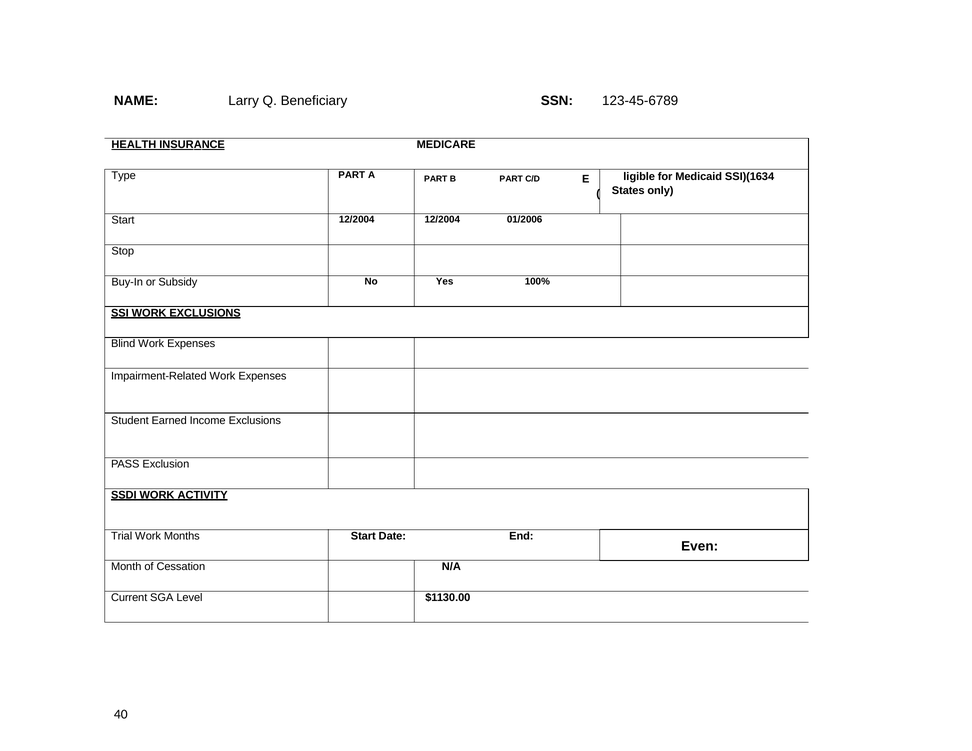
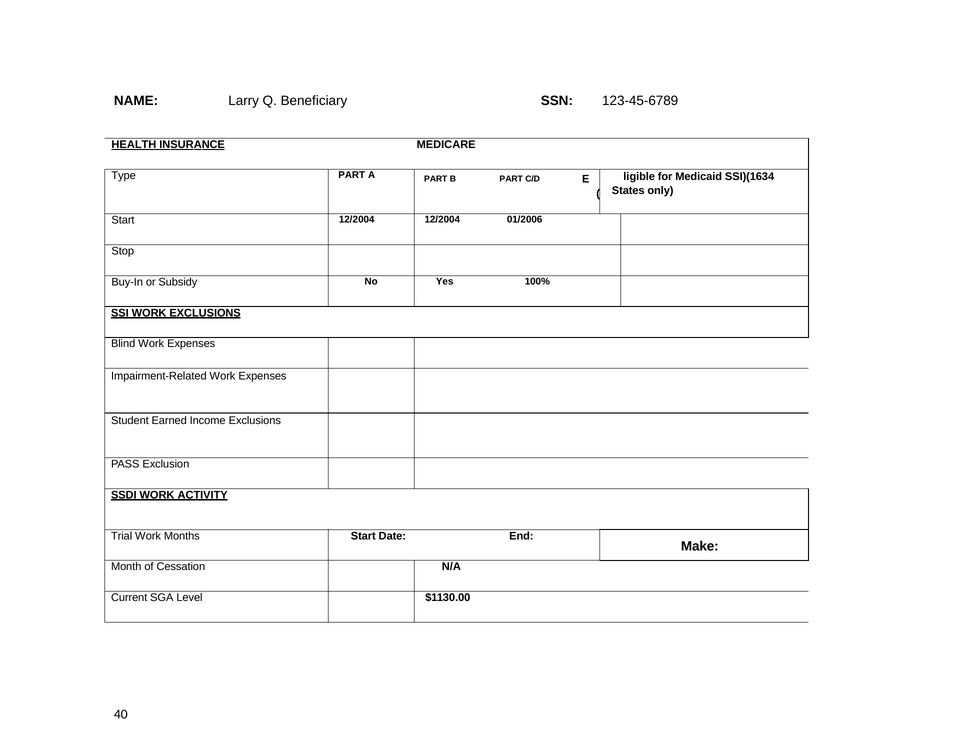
Even: Even -> Make (700, 546)
